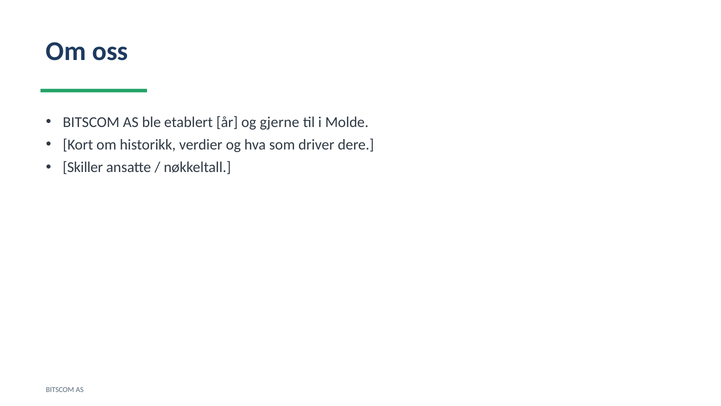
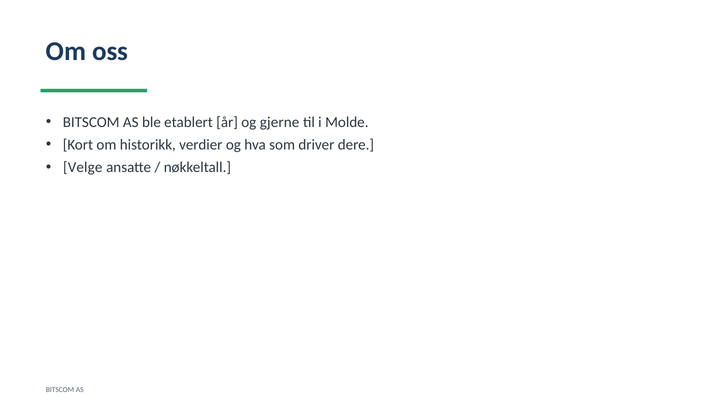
Skiller: Skiller -> Velge (83, 167)
